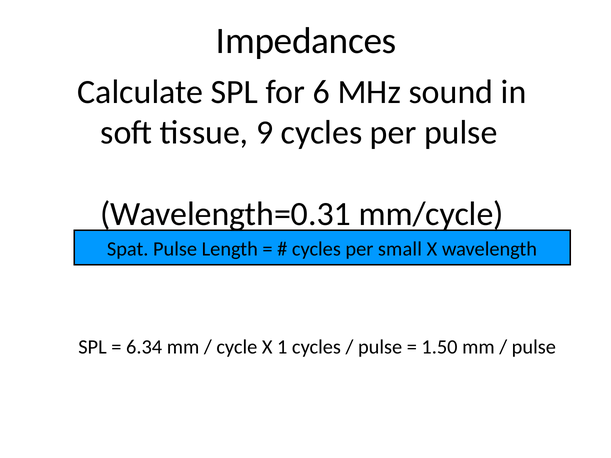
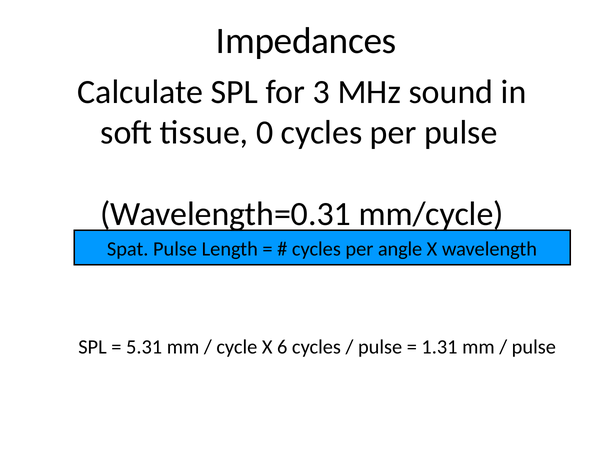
6: 6 -> 3 (321, 92)
9: 9 -> 0 (265, 133)
small: small -> angle (400, 249)
6.34: 6.34 -> 5.31 (144, 347)
1: 1 -> 6 (282, 347)
1.50: 1.50 -> 1.31 (440, 347)
